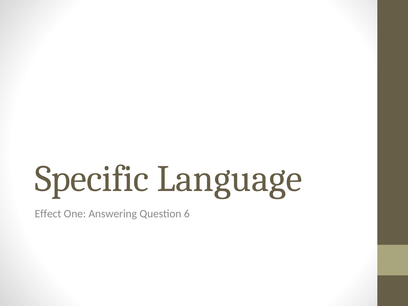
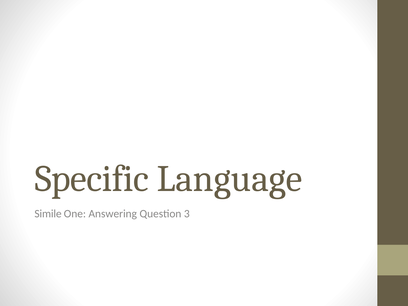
Effect: Effect -> Simile (48, 214)
6: 6 -> 3 (187, 214)
